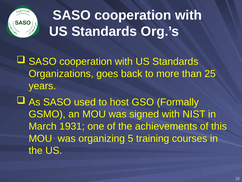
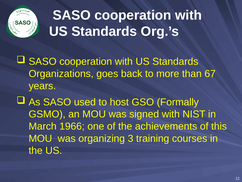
25: 25 -> 67 (210, 74)
1931: 1931 -> 1966 (72, 126)
5: 5 -> 3 (131, 138)
